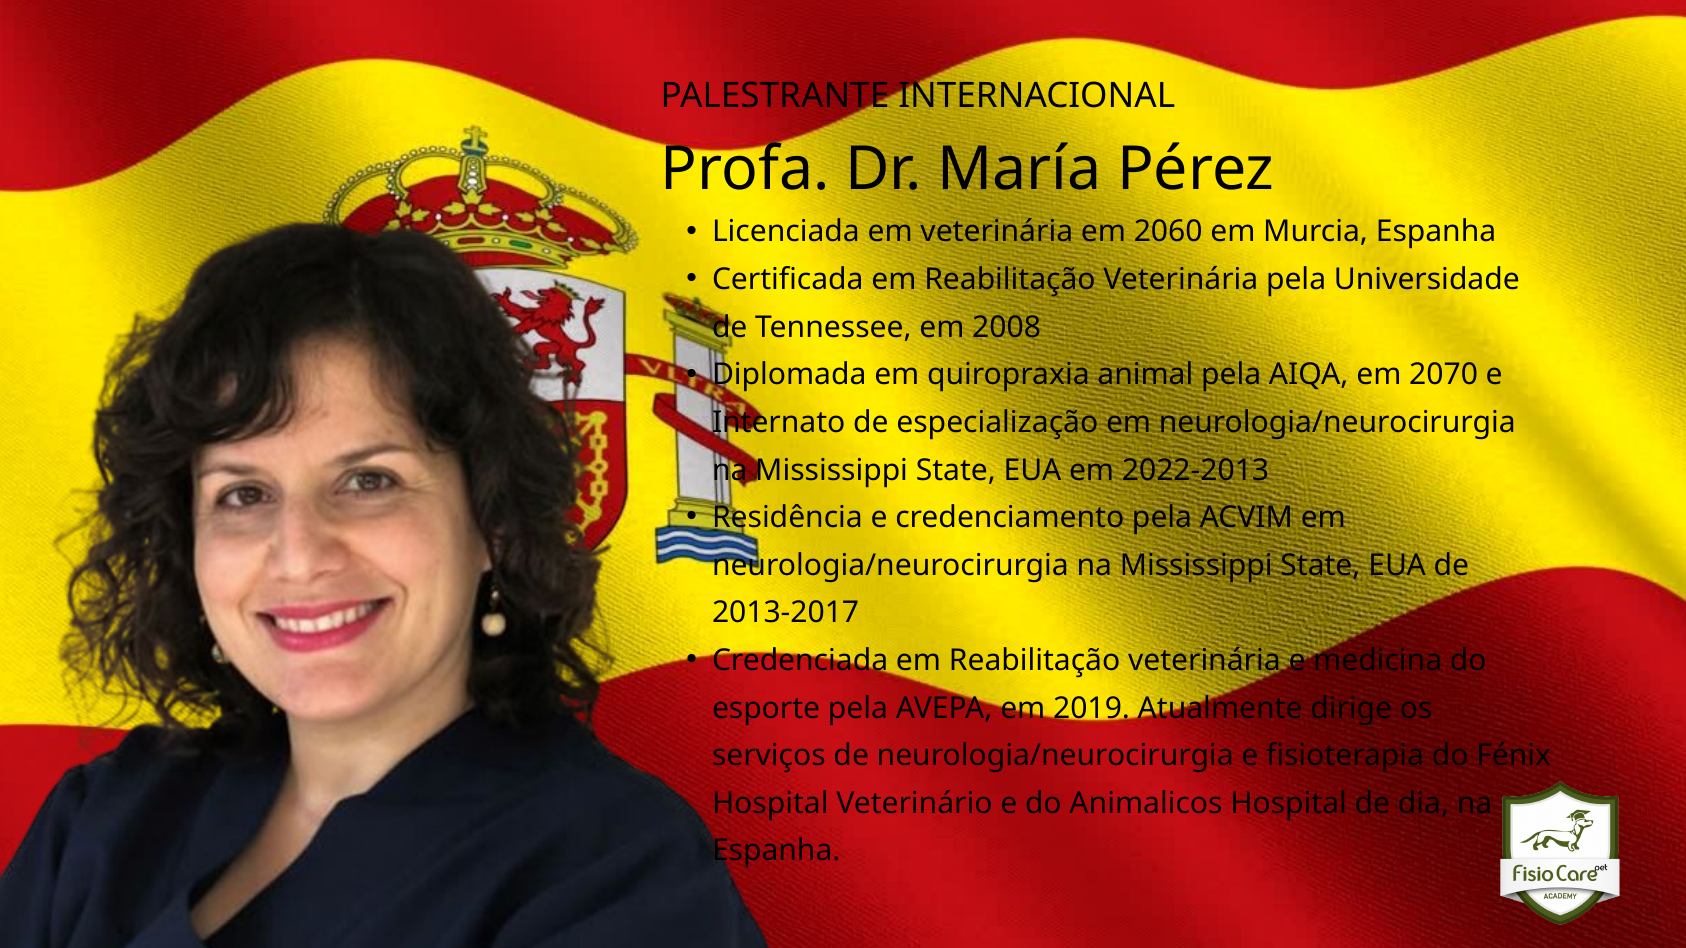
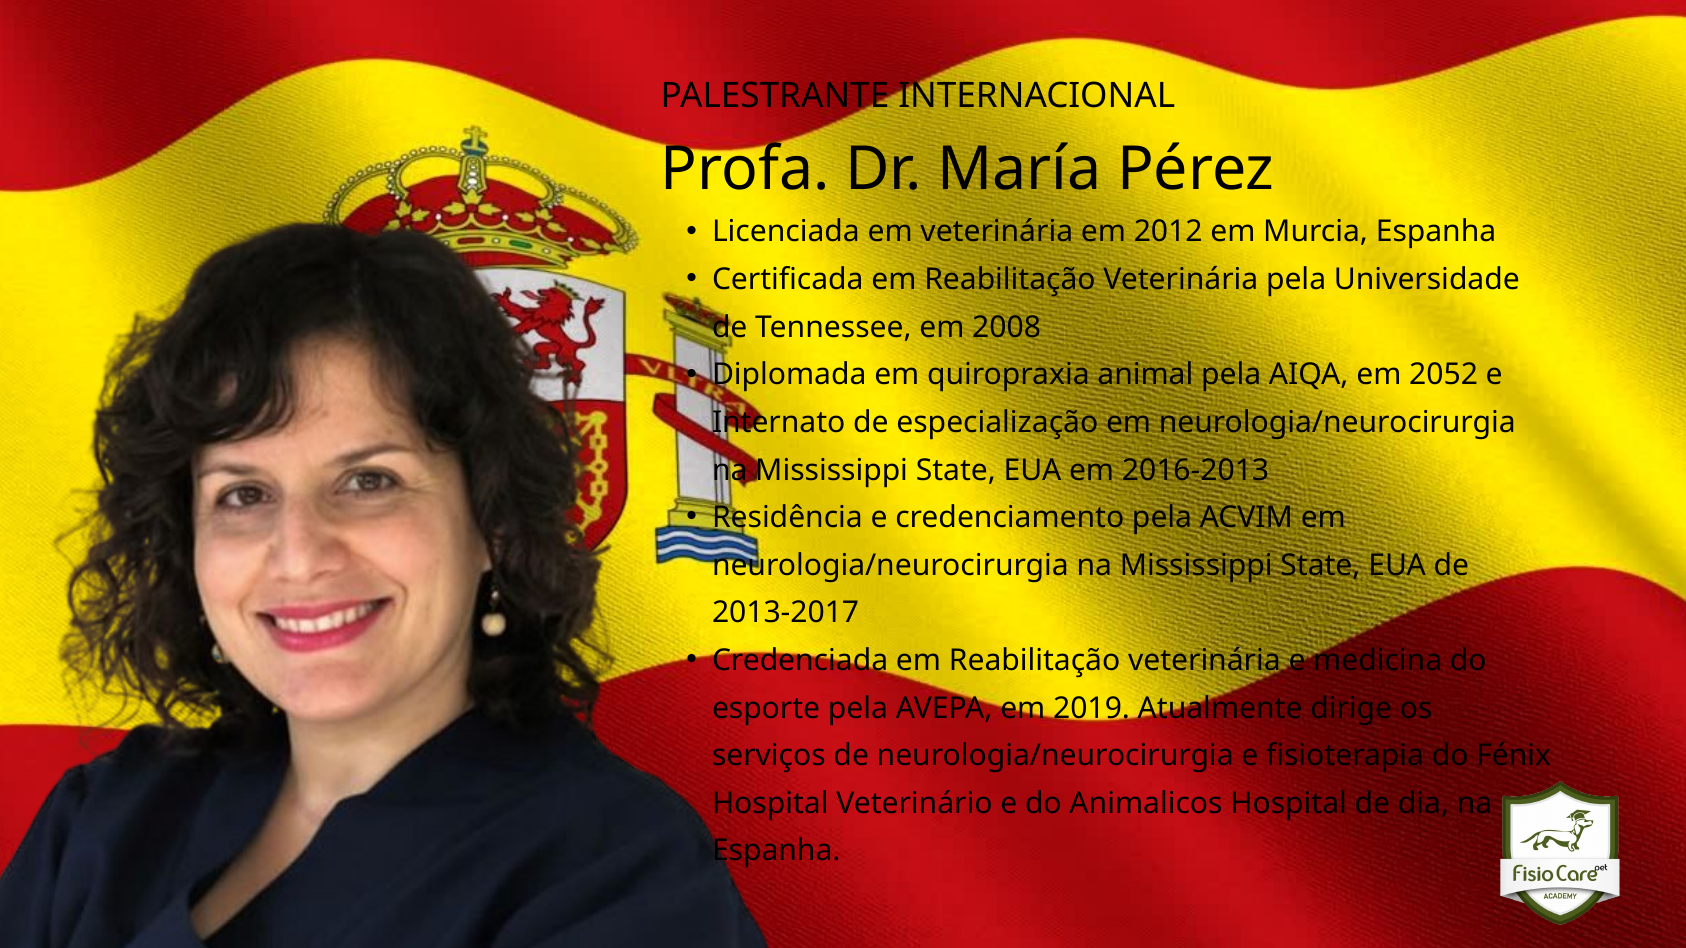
2060: 2060 -> 2012 (1168, 232)
2070: 2070 -> 2052 (1444, 375)
2022-2013: 2022-2013 -> 2016-2013 (1196, 470)
